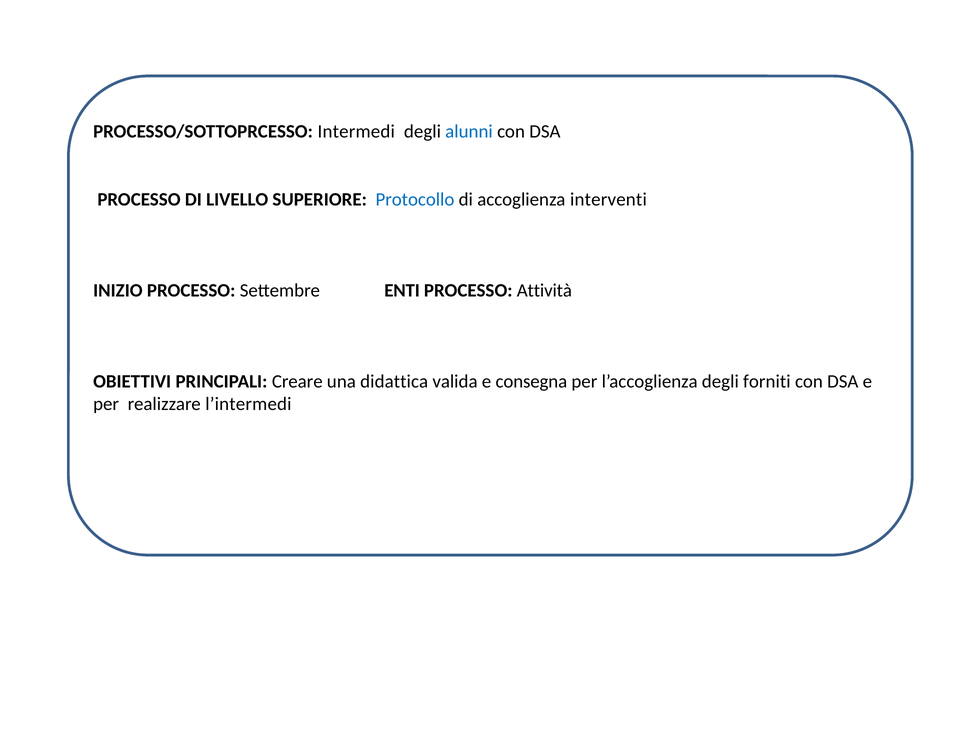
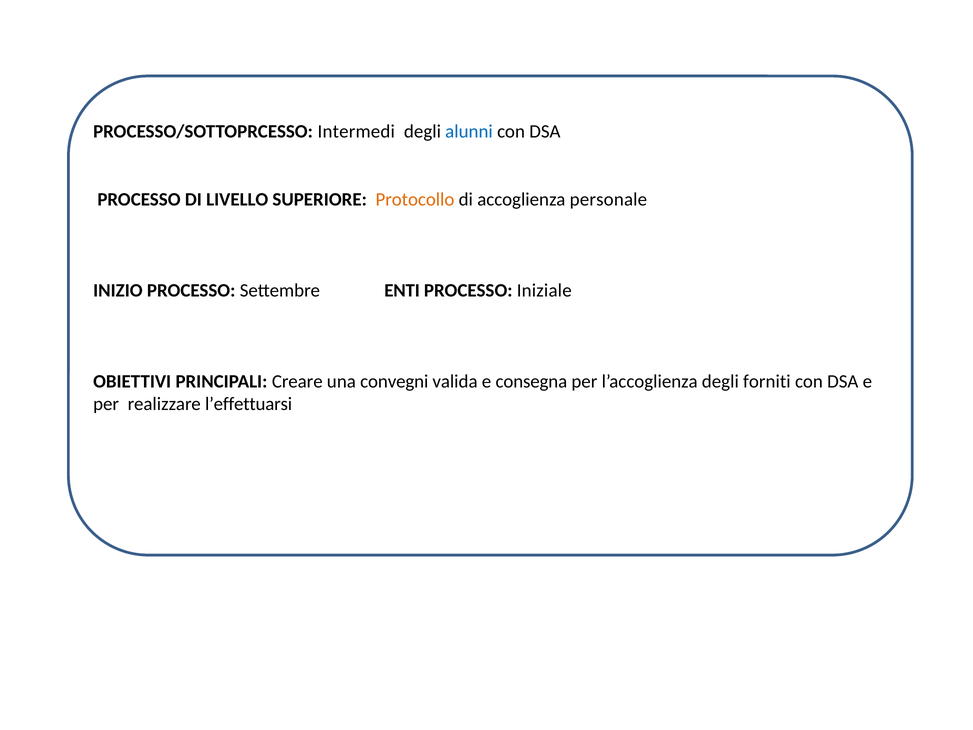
Protocollo colour: blue -> orange (415, 200)
interventi: interventi -> personale (608, 200)
Attività: Attività -> Iniziale (544, 291)
didattica: didattica -> convegni (394, 381)
l’intermedi: l’intermedi -> l’effettuarsi (249, 404)
